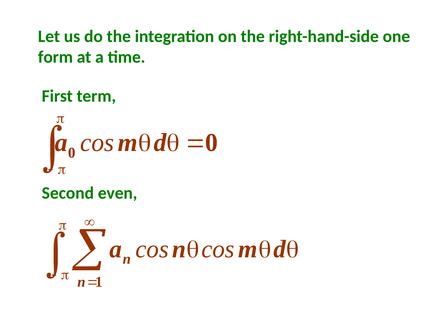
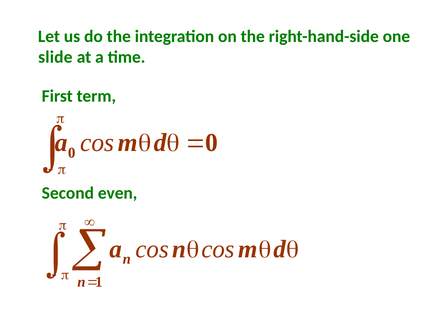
form: form -> slide (55, 57)
